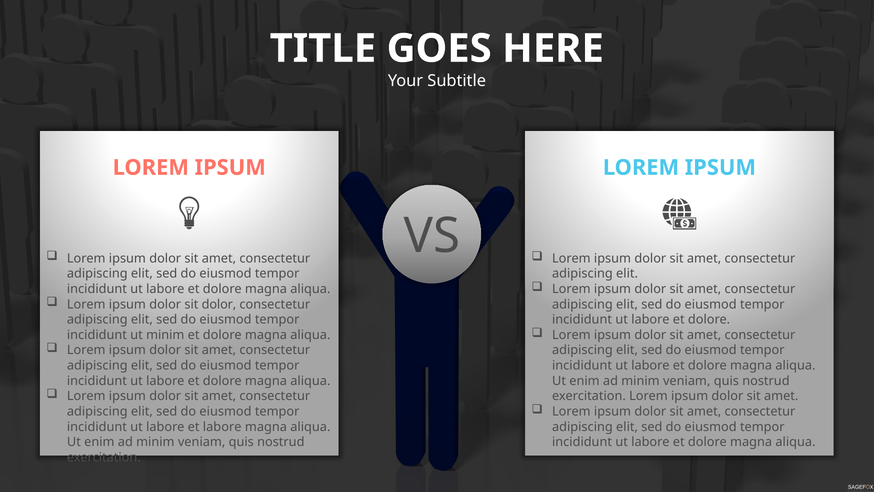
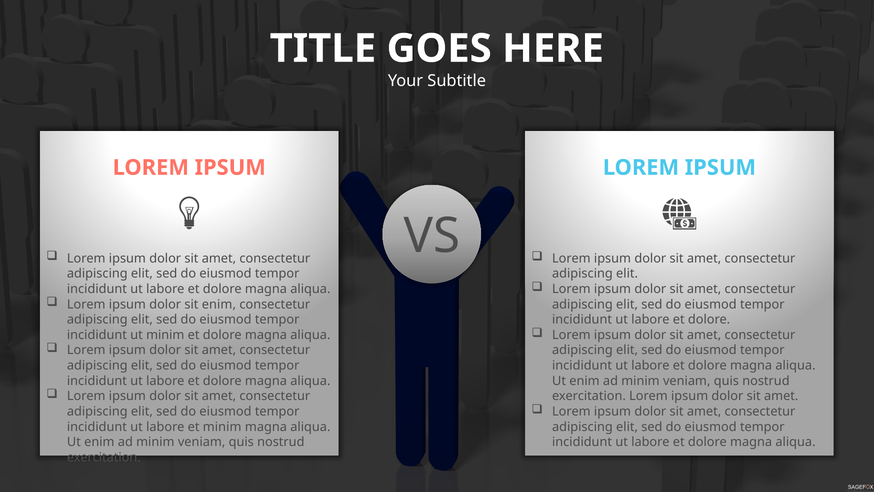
sit dolor: dolor -> enim (219, 304)
et labore: labore -> minim (222, 427)
